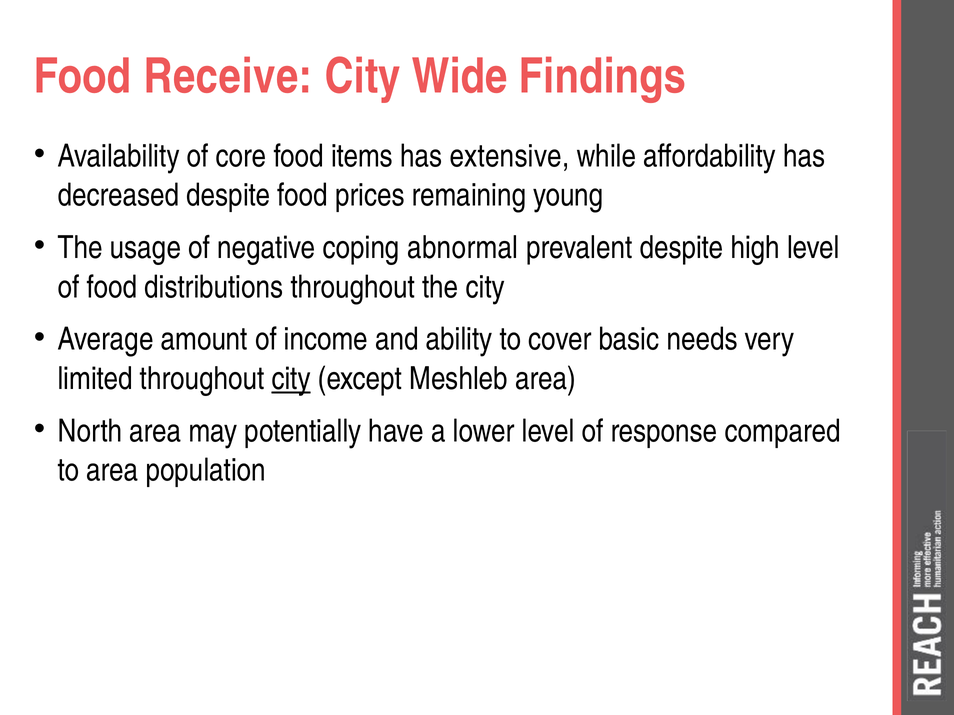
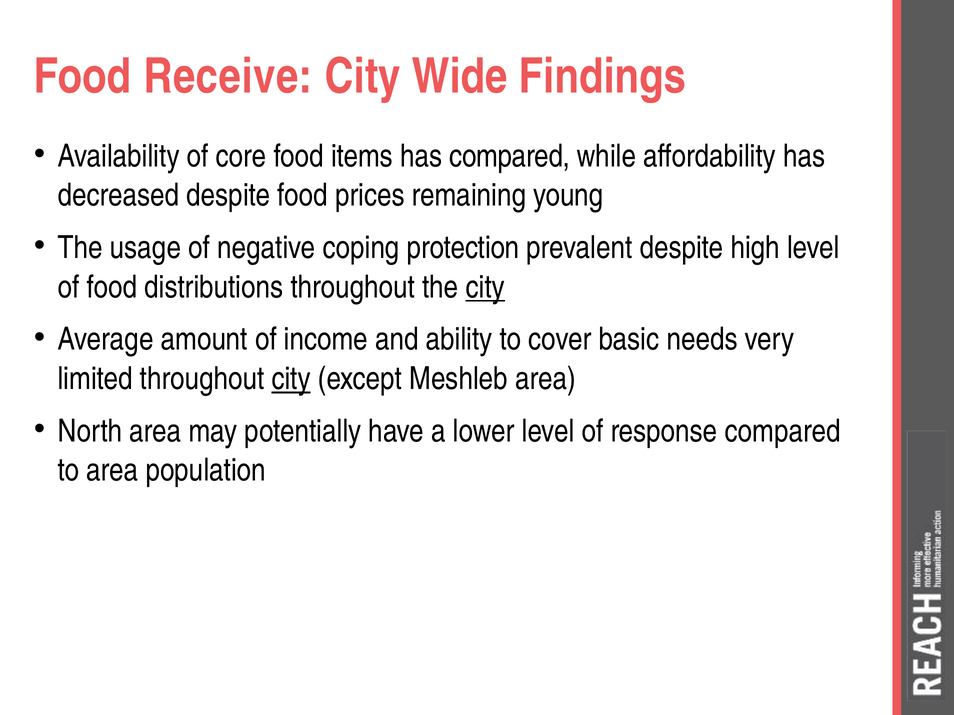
has extensive: extensive -> compared (510, 156)
abnormal: abnormal -> protection (463, 248)
city underline: none -> present (485, 287)
